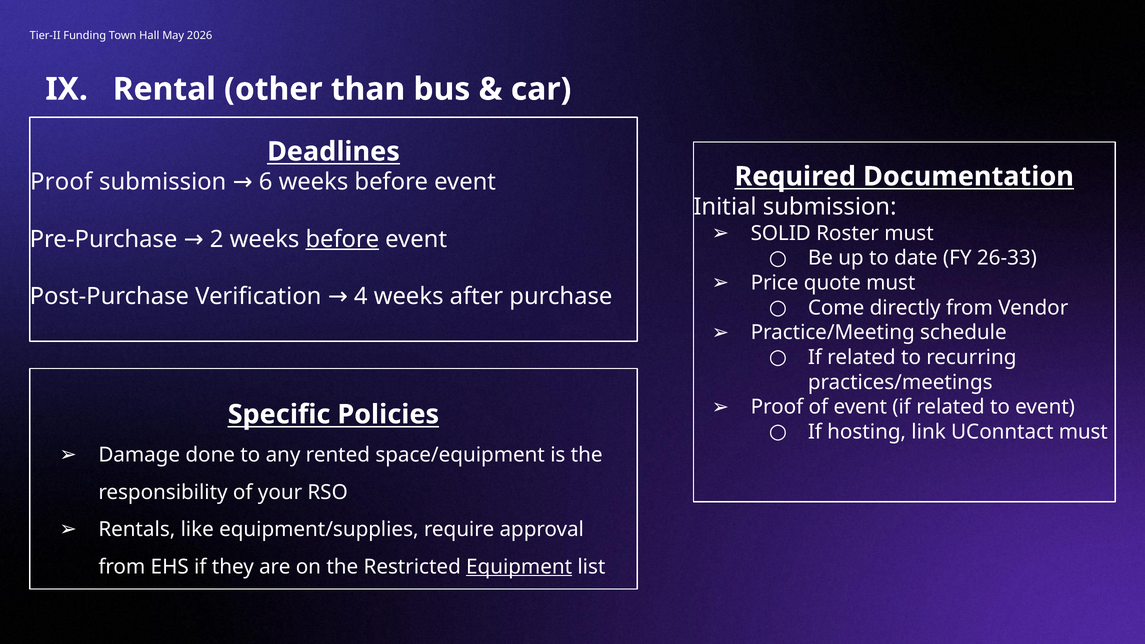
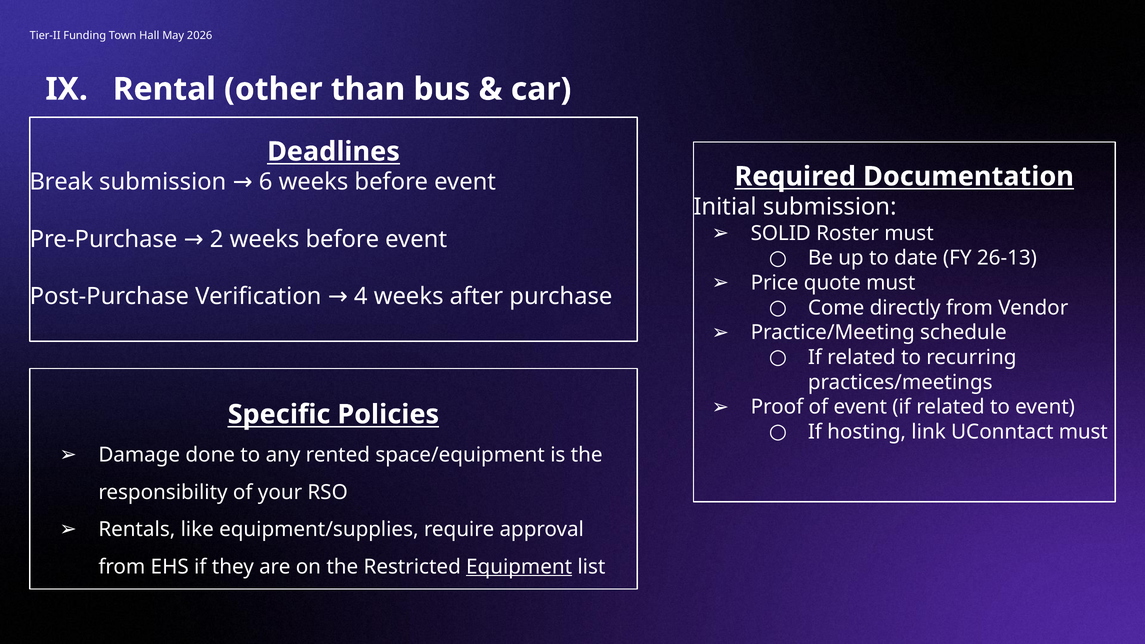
Proof: Proof -> Break (61, 182)
before underline: present -> none (342, 239)
26-33: 26-33 -> 26-13 (1007, 258)
